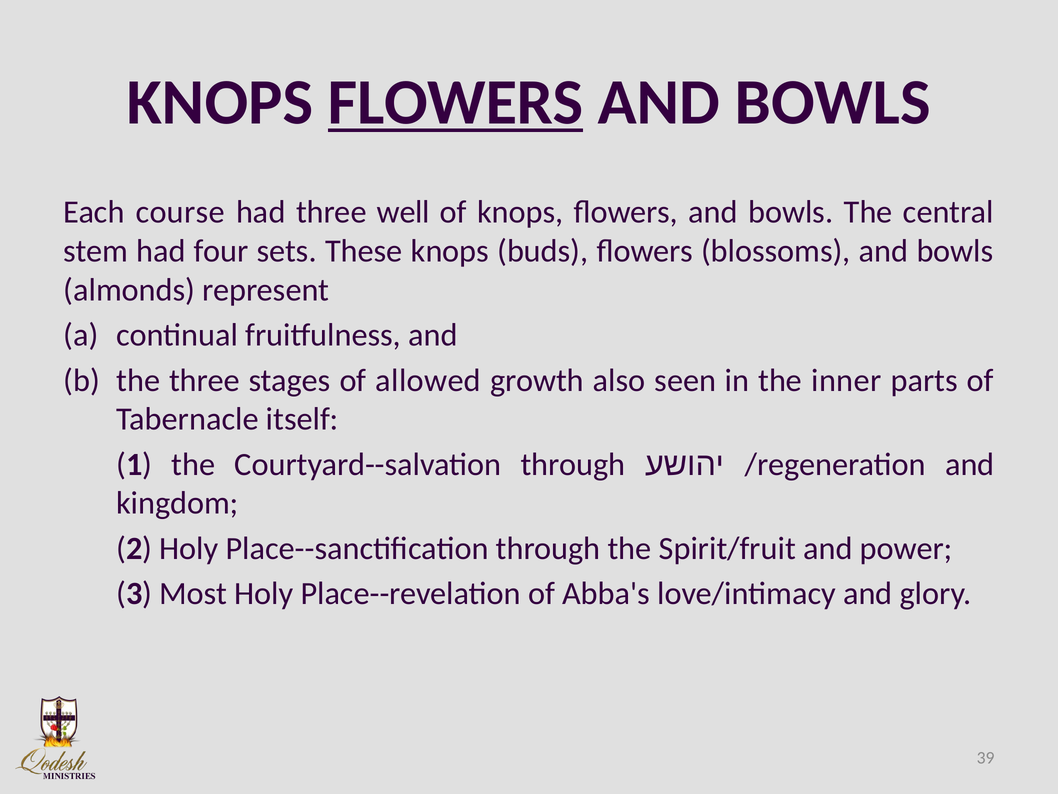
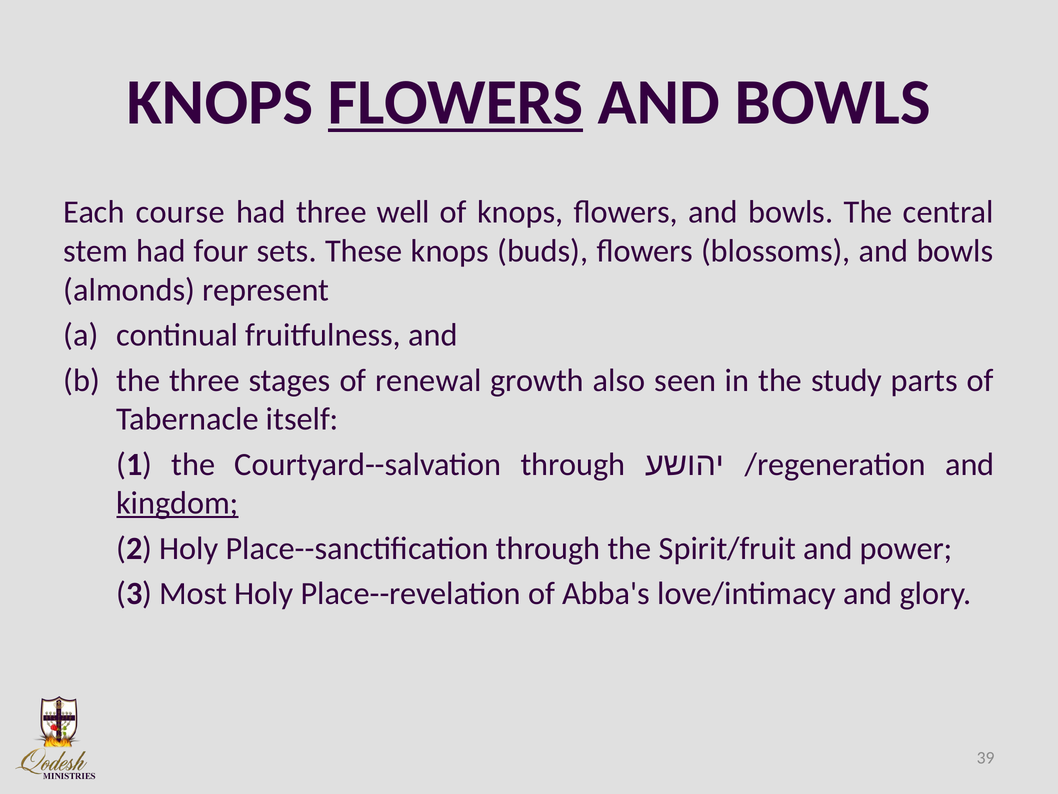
allowed: allowed -> renewal (428, 380)
inner: inner -> study (847, 380)
kingdom underline: none -> present (177, 503)
